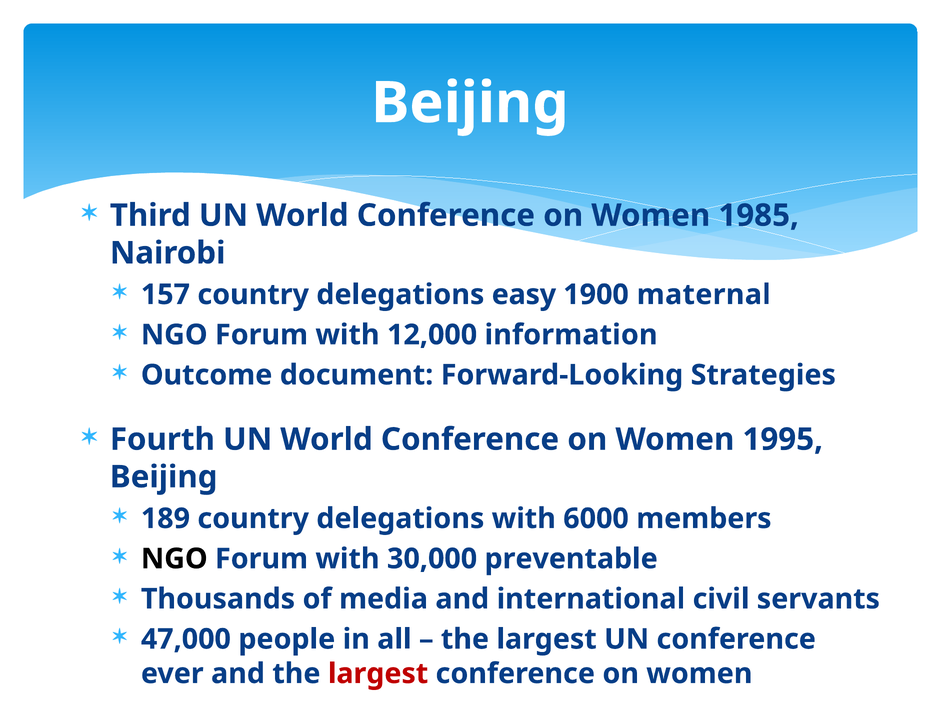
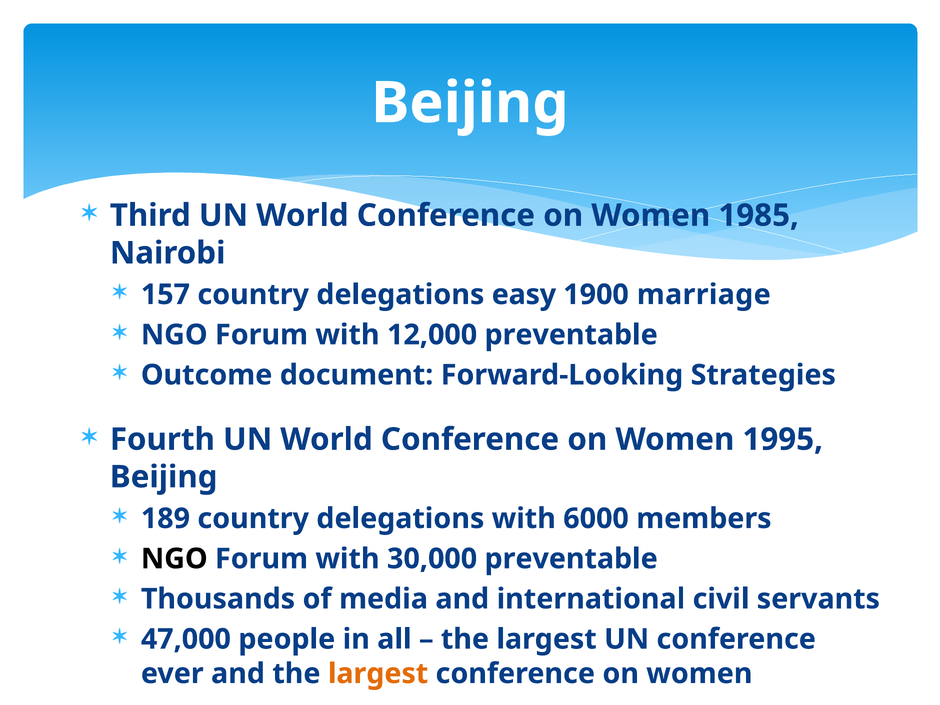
maternal: maternal -> marriage (704, 295)
12,000 information: information -> preventable (571, 335)
largest colour: red -> orange (378, 674)
